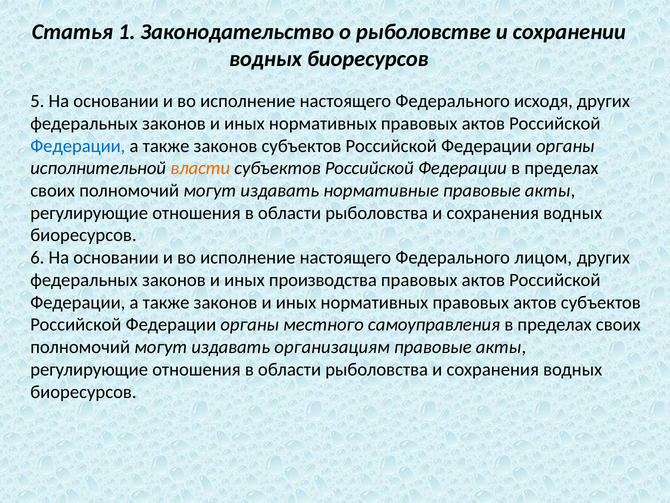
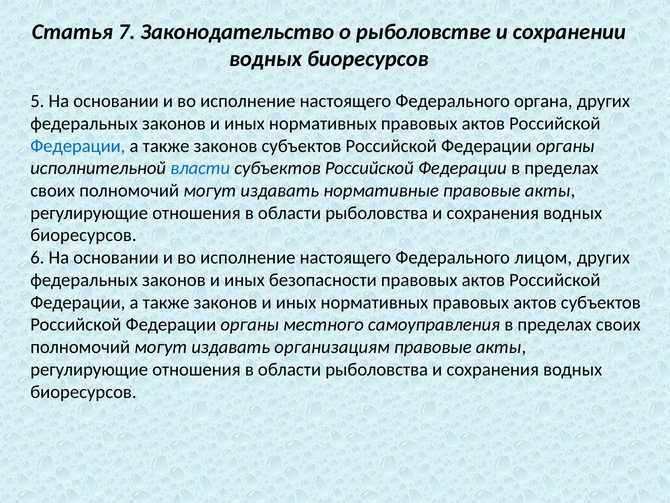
1: 1 -> 7 (127, 32)
исходя: исходя -> органа (543, 101)
власти colour: orange -> blue (200, 168)
производства: производства -> безопасности (323, 280)
